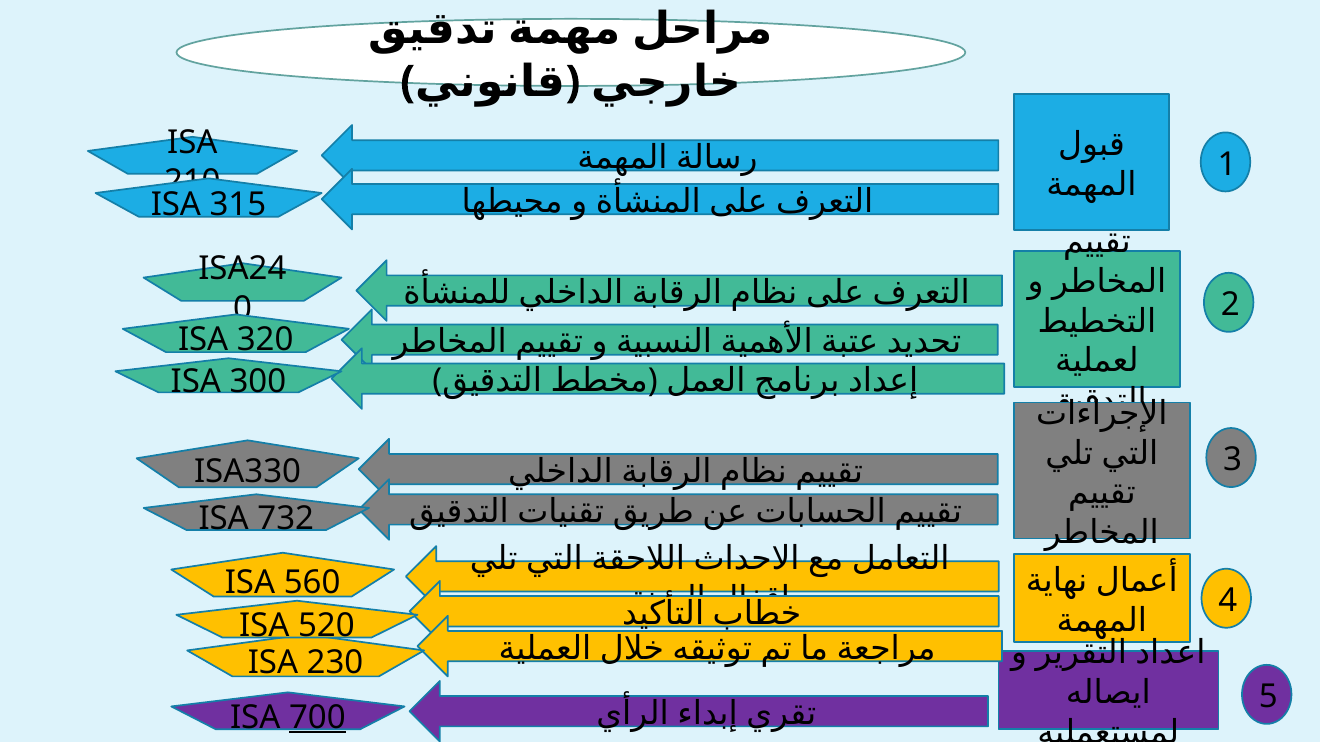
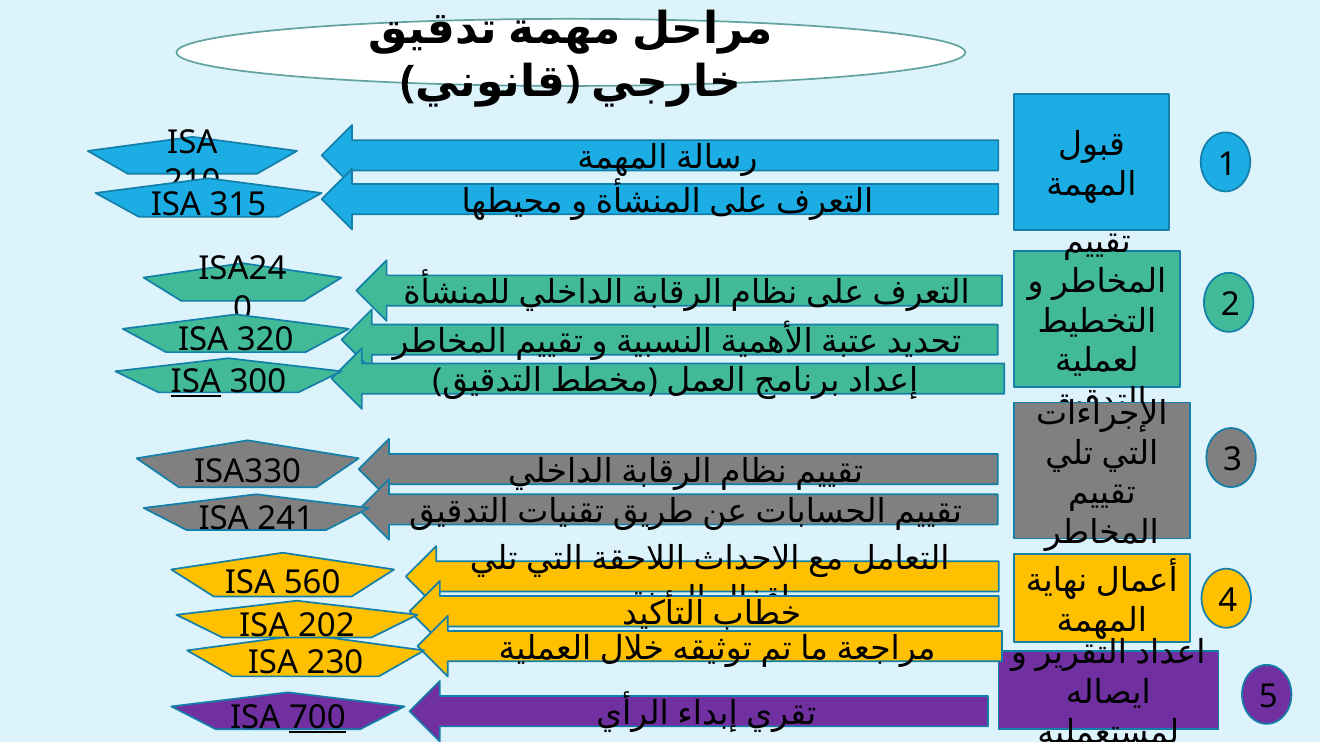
ISA underline: none -> present (196, 382)
732: 732 -> 241 (286, 519)
520: 520 -> 202 (326, 626)
